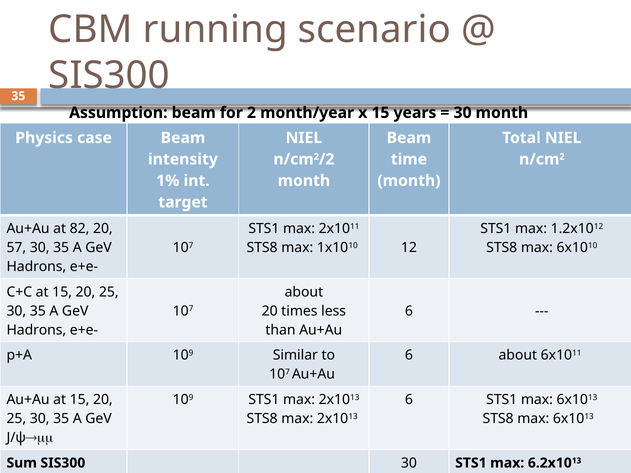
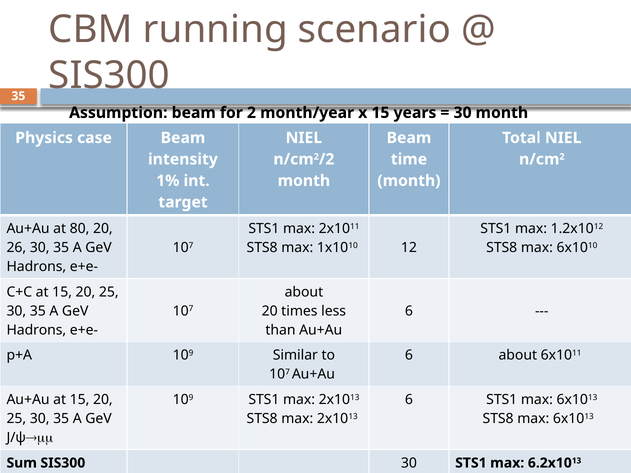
82: 82 -> 80 (80, 229)
57: 57 -> 26 (16, 248)
